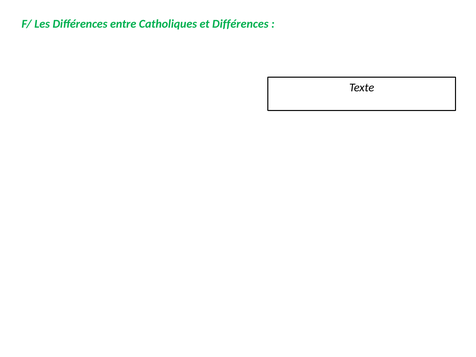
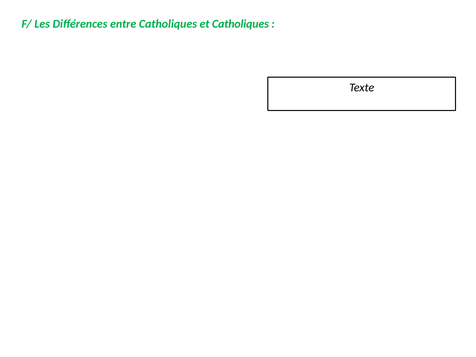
et Différences: Différences -> Catholiques (240, 24)
